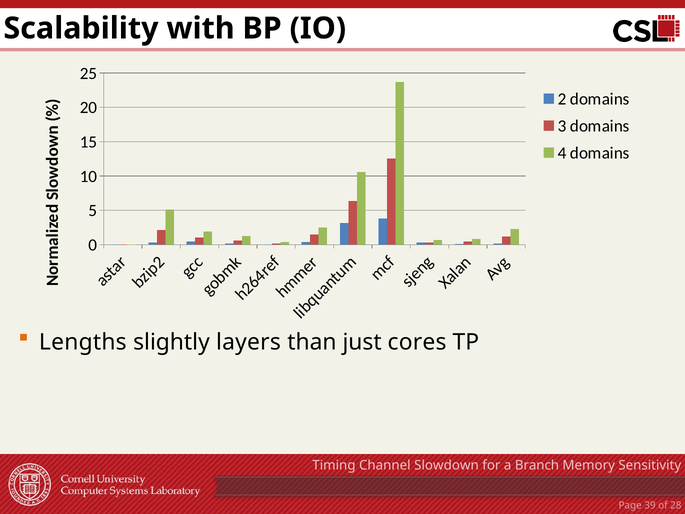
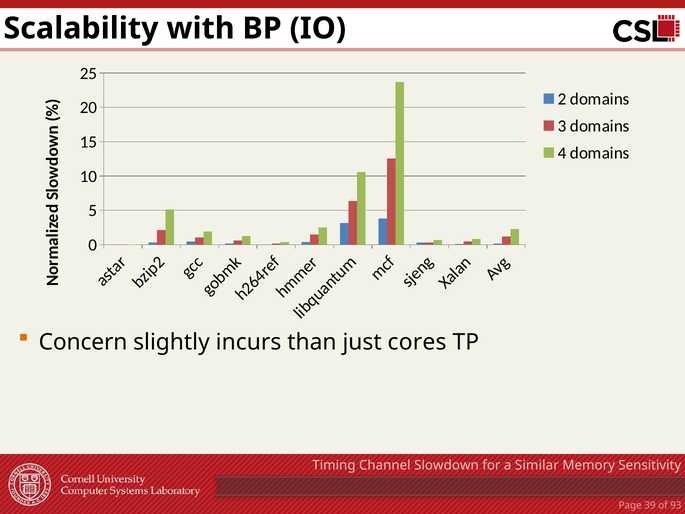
Lengths: Lengths -> Concern (83, 342)
layers: layers -> incurs (249, 342)
Branch: Branch -> Similar (537, 465)
28: 28 -> 93 (676, 505)
